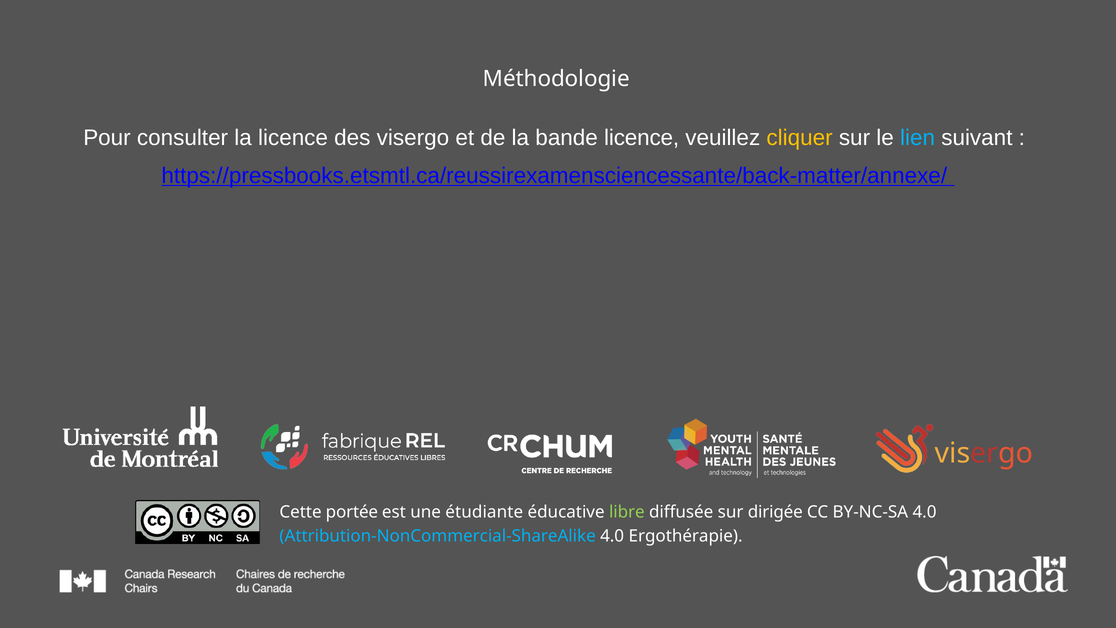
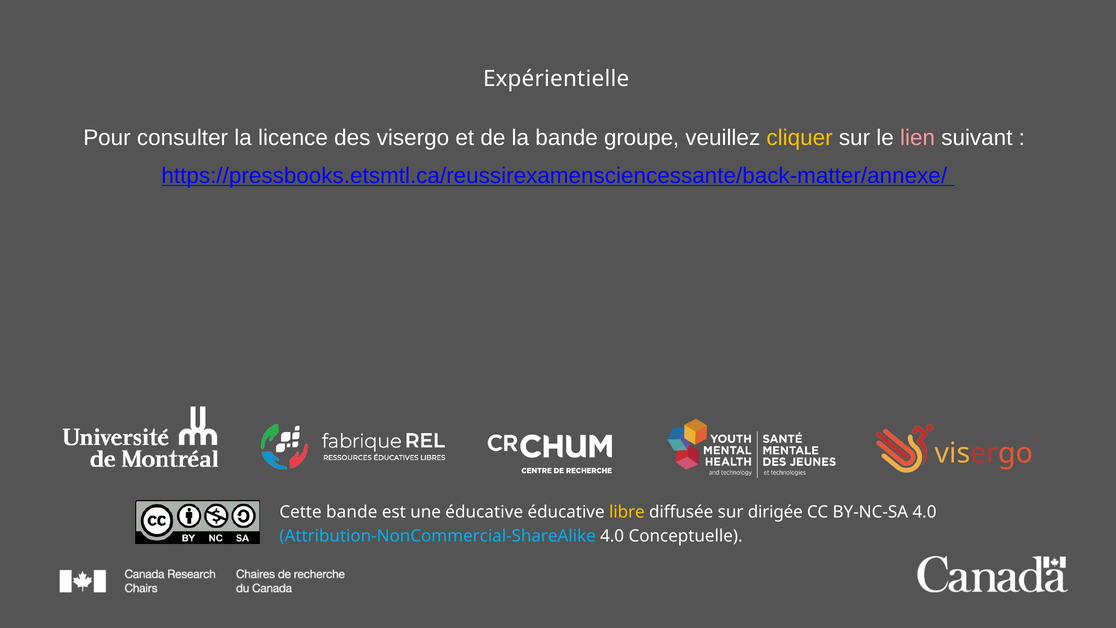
Méthodologie: Méthodologie -> Expérientielle (556, 79)
bande licence: licence -> groupe (642, 138)
lien colour: light blue -> pink (918, 138)
Cette portée: portée -> bande (352, 512)
une étudiante: étudiante -> éducative (484, 512)
libre colour: light green -> yellow (627, 512)
Ergothérapie: Ergothérapie -> Conceptuelle (686, 536)
